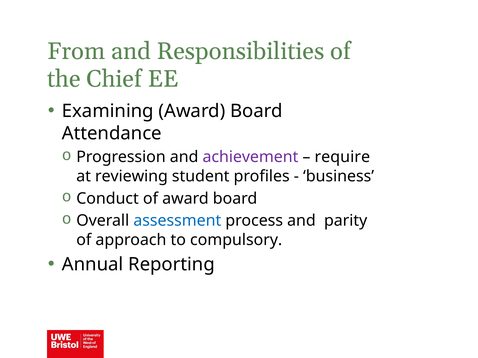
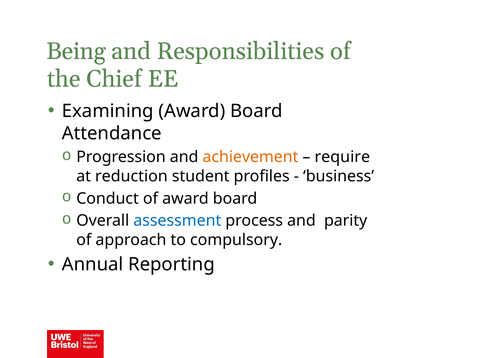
From: From -> Being (76, 51)
achievement colour: purple -> orange (250, 157)
reviewing: reviewing -> reduction (131, 176)
